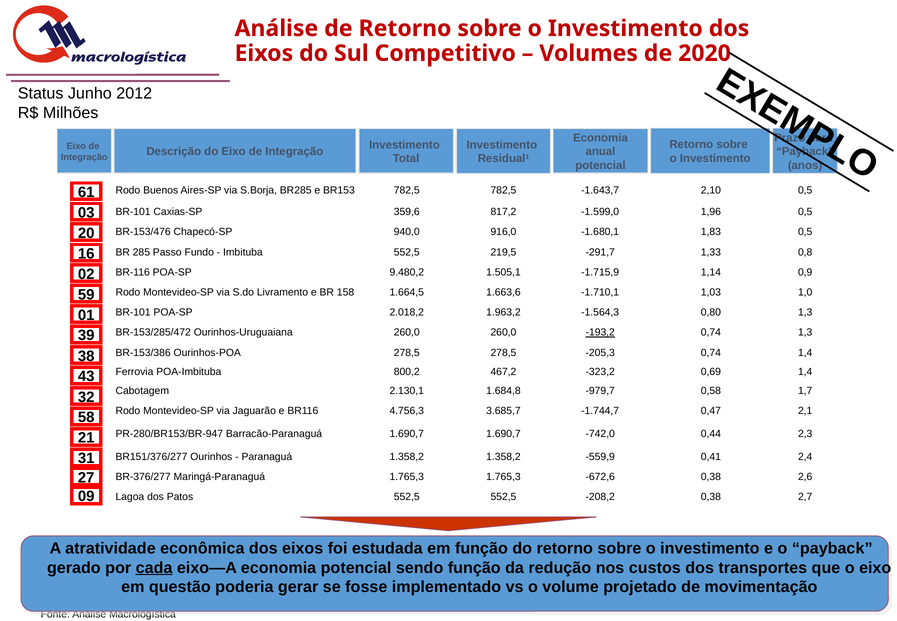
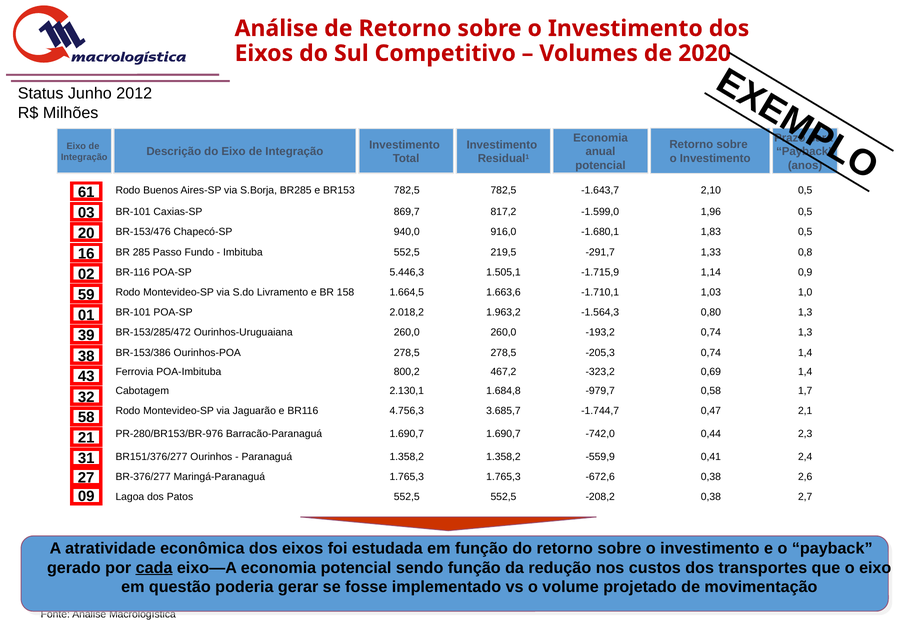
359,6: 359,6 -> 869,7 (407, 212)
9.480,2: 9.480,2 -> 5.446,3 (407, 272)
-193,2 underline: present -> none (600, 333)
PR-280/BR153/BR-947: PR-280/BR153/BR-947 -> PR-280/BR153/BR-976 (169, 434)
